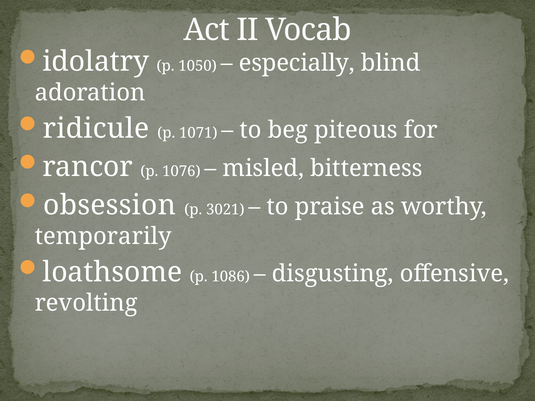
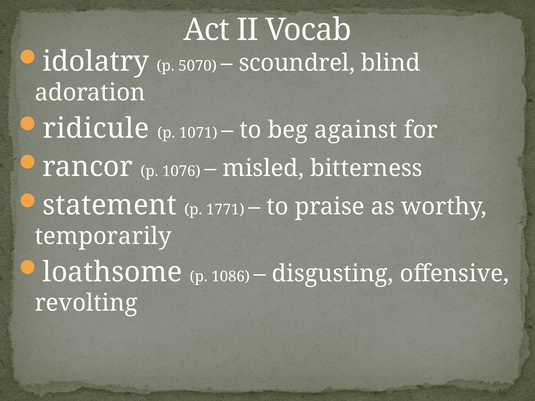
1050: 1050 -> 5070 (198, 66)
especially: especially -> scoundrel (297, 63)
piteous: piteous -> against (356, 130)
obsession: obsession -> statement (110, 205)
3021: 3021 -> 1771 (225, 210)
